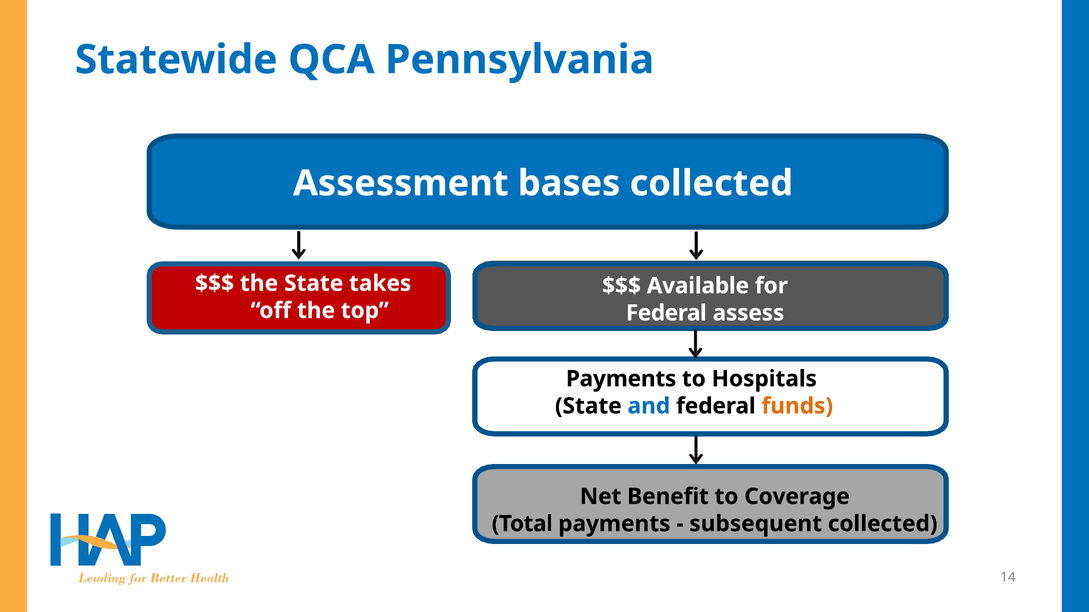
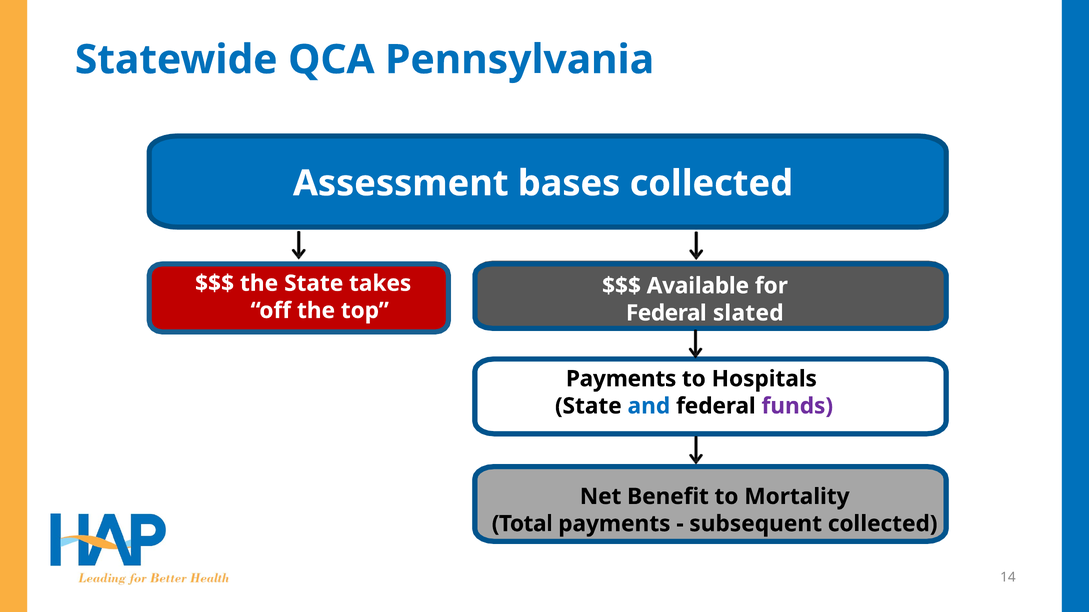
assess: assess -> slated (748, 313)
funds colour: orange -> purple (797, 406)
Coverage: Coverage -> Mortality (797, 497)
